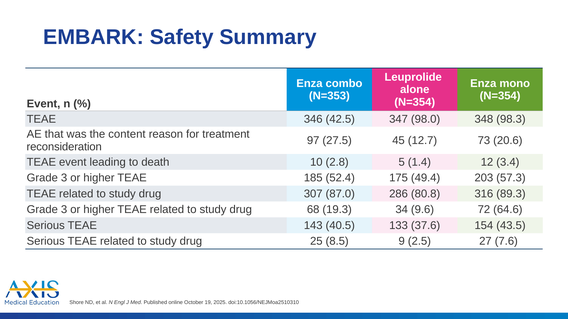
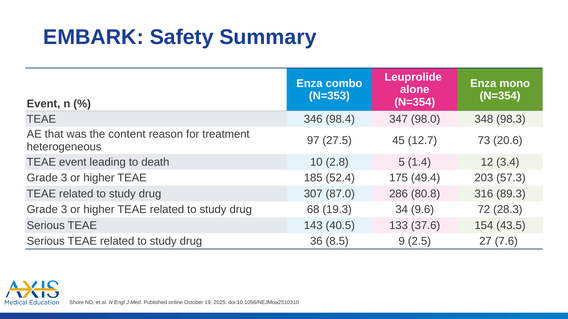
42.5: 42.5 -> 98.4 (340, 119)
reconsideration: reconsideration -> heterogeneous (64, 147)
64.6: 64.6 -> 28.3 (508, 210)
25: 25 -> 36 (316, 242)
